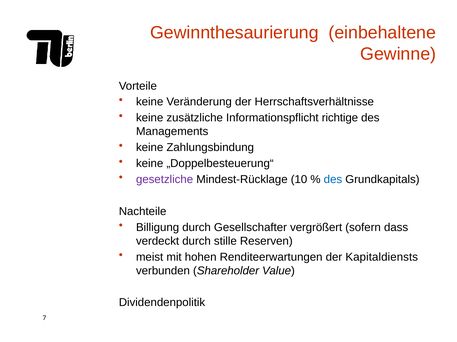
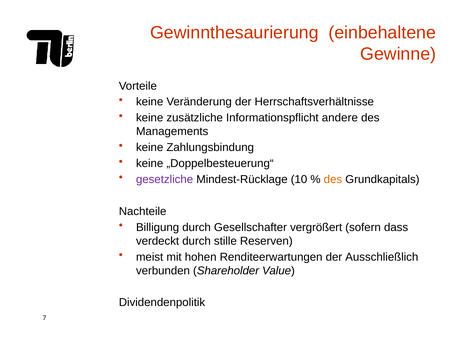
richtige: richtige -> andere (340, 118)
des colour: blue -> orange (333, 180)
Kapitaldiensts: Kapitaldiensts -> Ausschließlich (382, 257)
